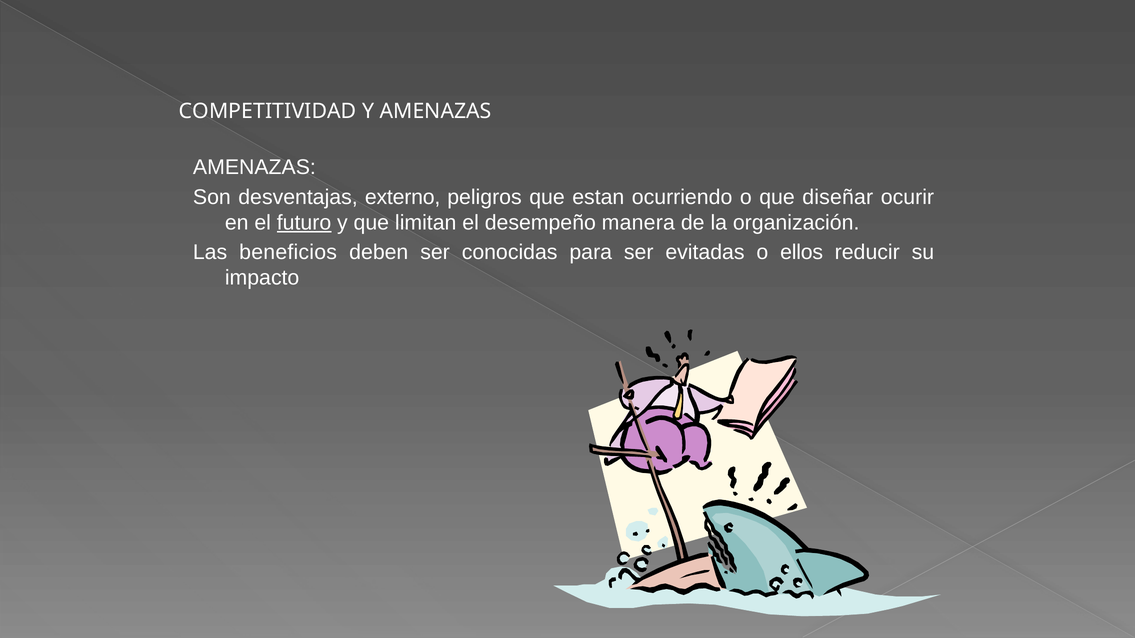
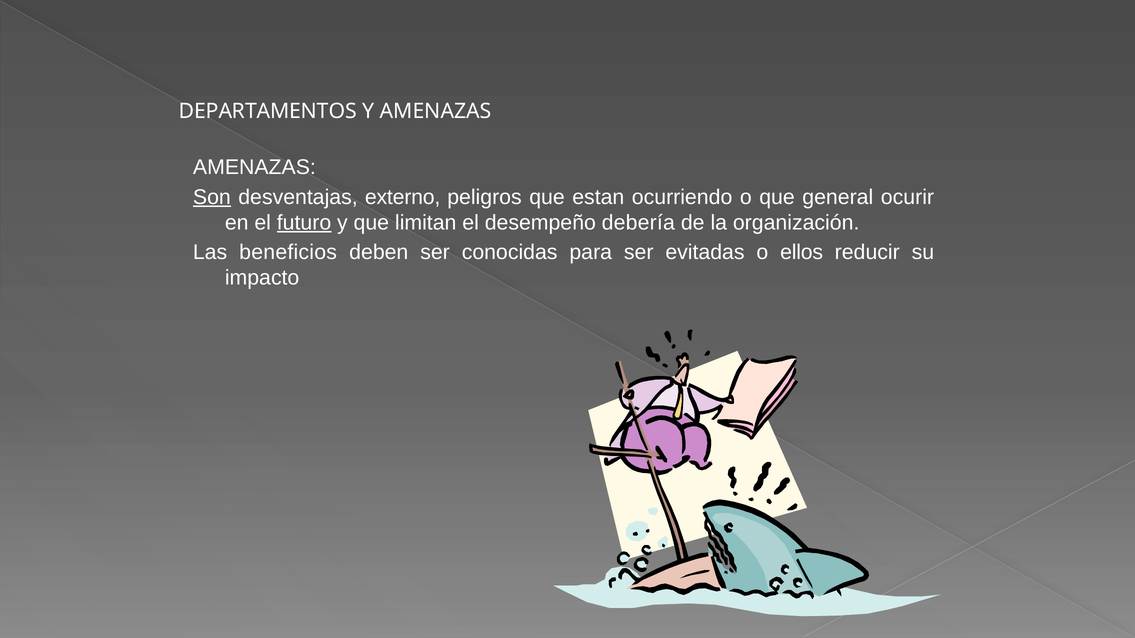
COMPETITIVIDAD: COMPETITIVIDAD -> DEPARTAMENTOS (268, 111)
Son underline: none -> present (212, 197)
diseñar: diseñar -> general (838, 197)
manera: manera -> debería (638, 223)
